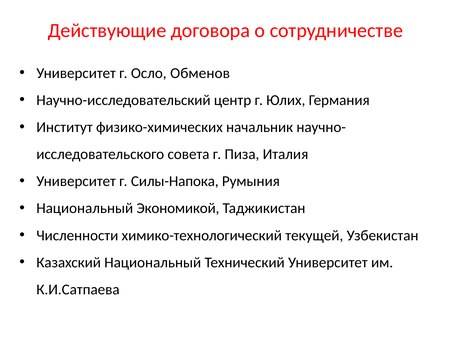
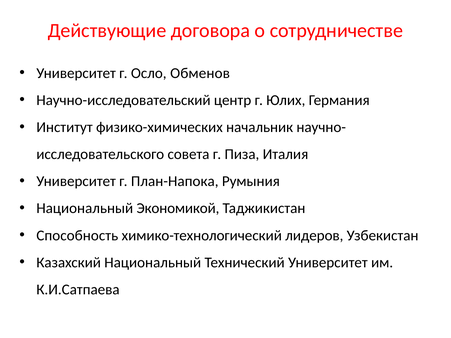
Силы-Напока: Силы-Напока -> План-Напока (175, 181)
Численности: Численности -> Способность (77, 236)
текущей: текущей -> лидеров (314, 236)
